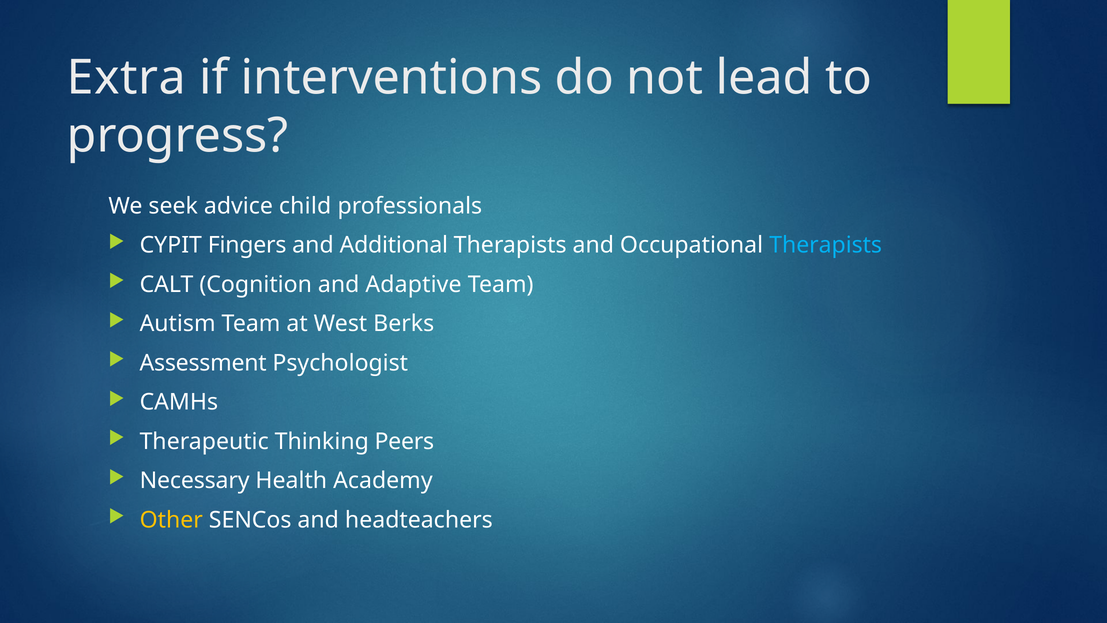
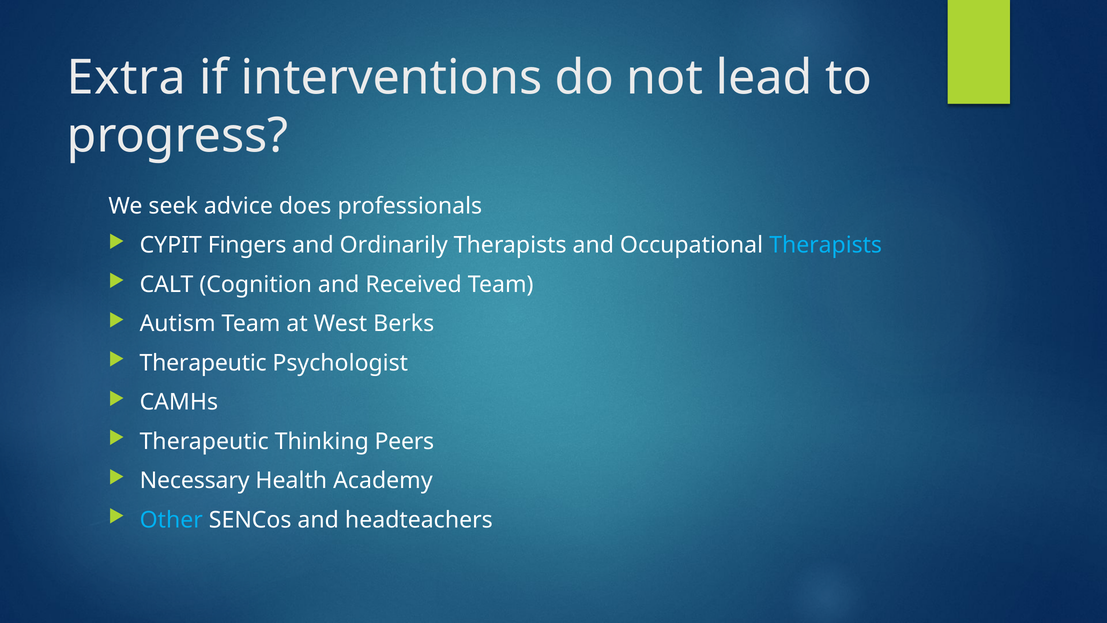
child: child -> does (305, 206)
Additional: Additional -> Ordinarily (394, 245)
Adaptive: Adaptive -> Received (414, 284)
Assessment: Assessment -> Therapeutic (203, 363)
Other colour: yellow -> light blue (171, 520)
